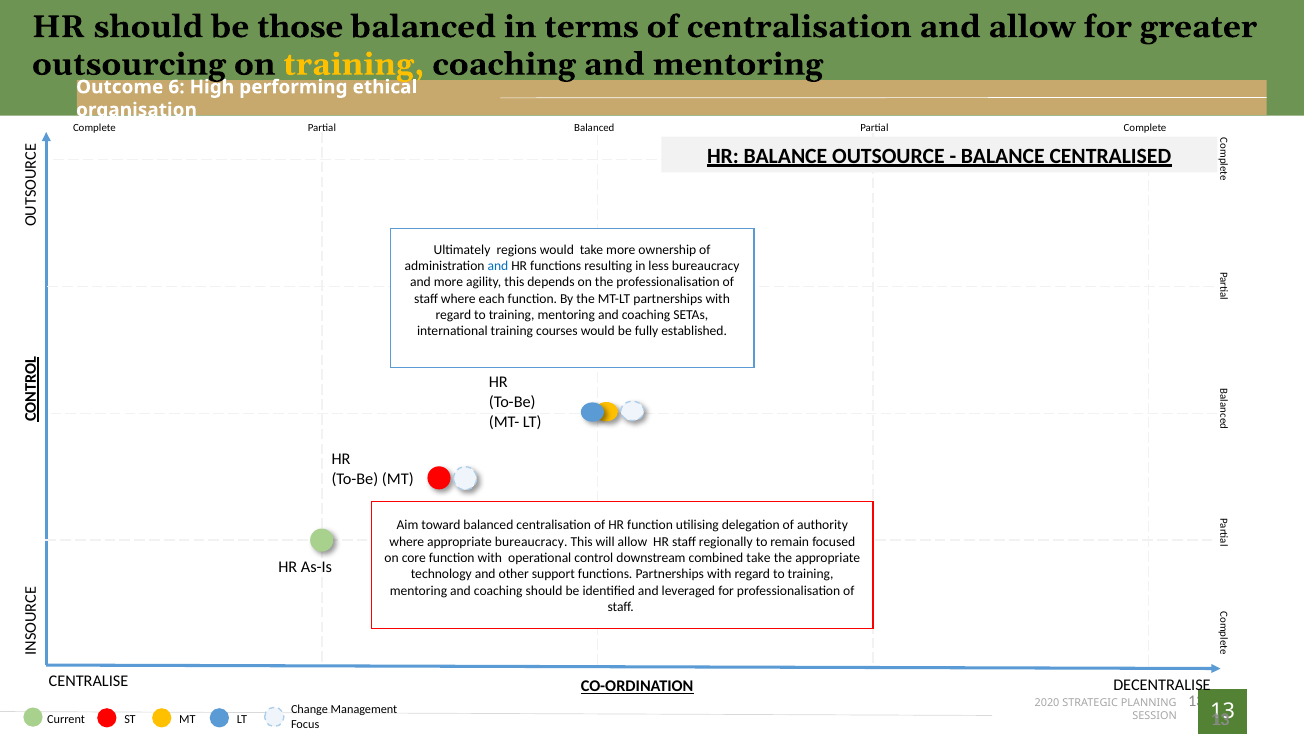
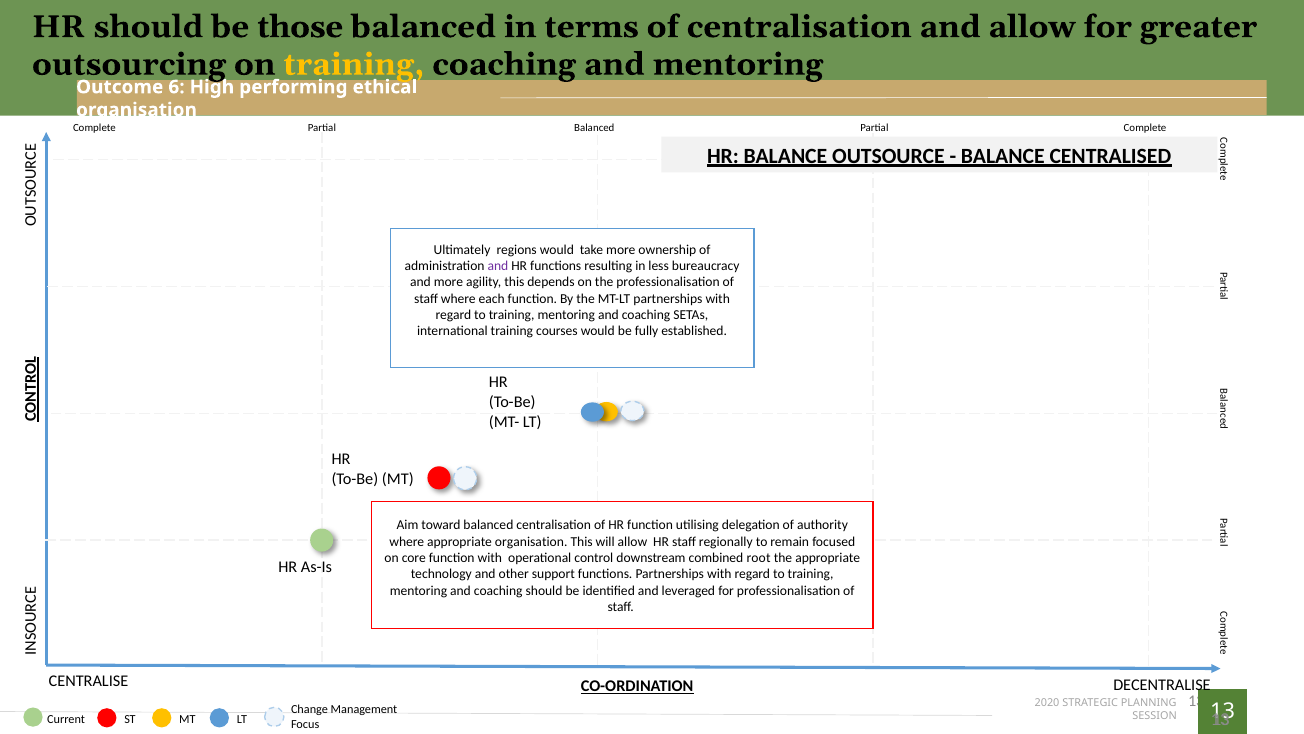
and colour: blue -> purple (498, 266)
appropriate bureaucracy: bureaucracy -> organisation (531, 541)
combined take: take -> root (759, 558)
